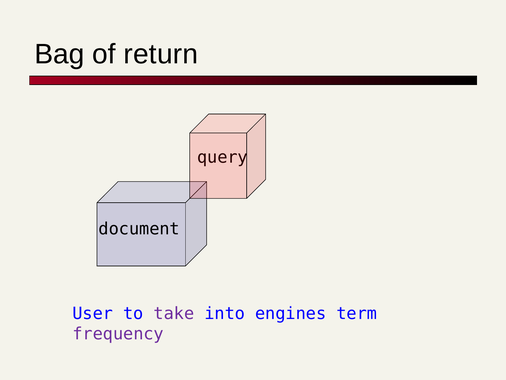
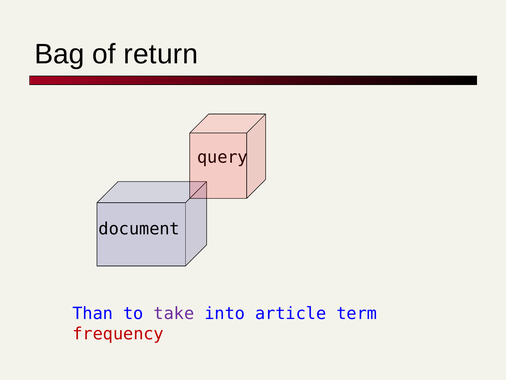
User: User -> Than (93, 313)
engines: engines -> article (291, 313)
frequency colour: purple -> red (118, 333)
